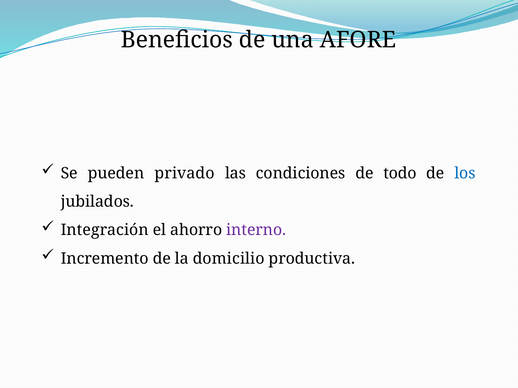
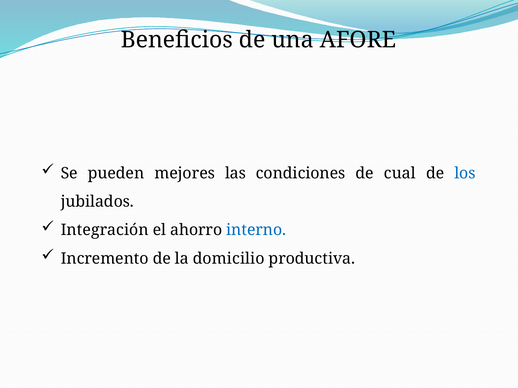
privado: privado -> mejores (185, 173)
todo: todo -> cual (400, 173)
interno colour: purple -> blue (256, 230)
